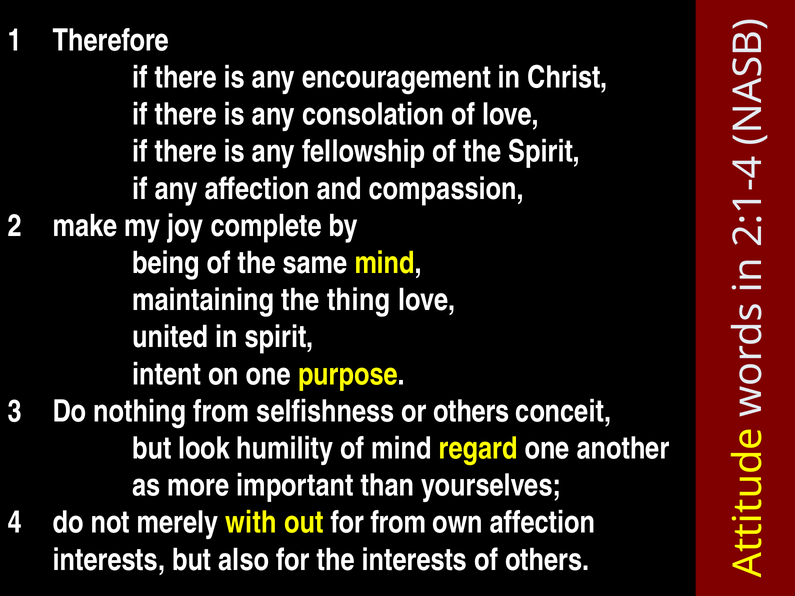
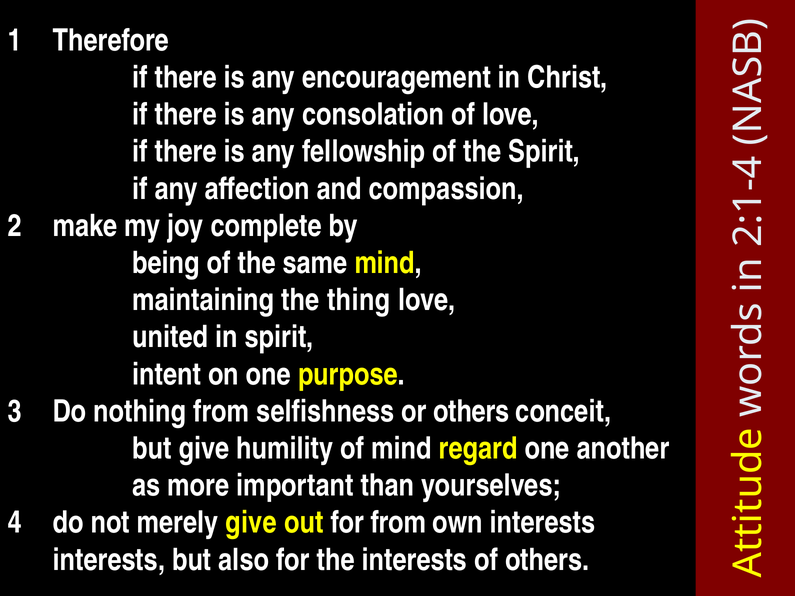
but look: look -> give (204, 449)
merely with: with -> give (251, 523)
own affection: affection -> interests (543, 523)
